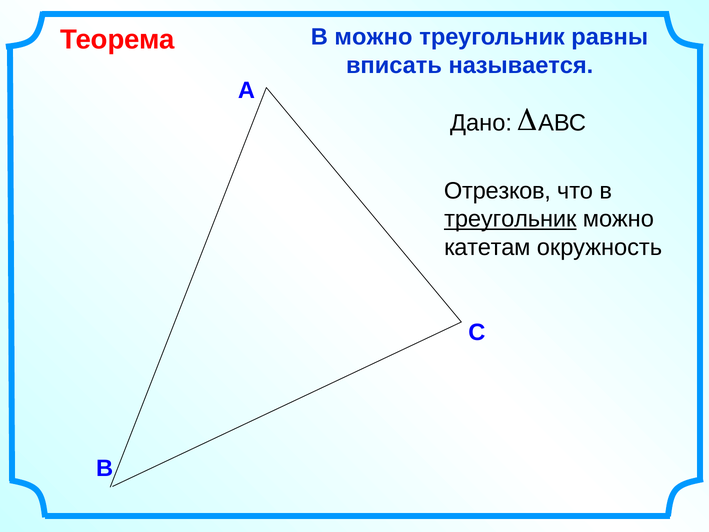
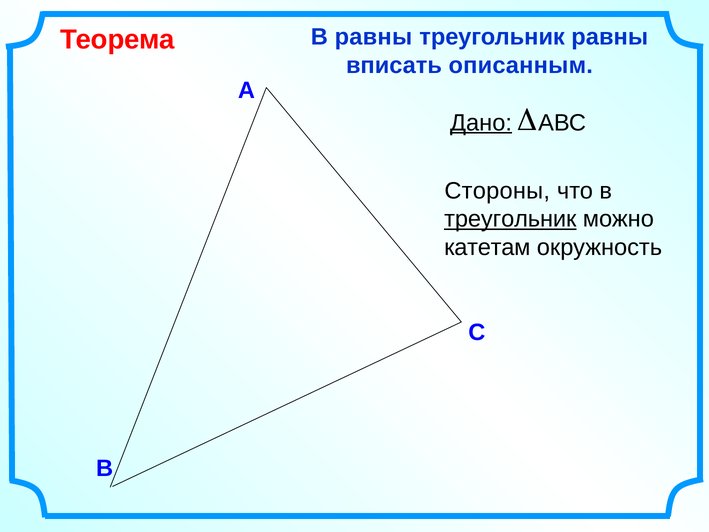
В можно: можно -> равны (373, 37)
называется: называется -> описанным (521, 65)
Дано underline: none -> present (481, 123)
Отрезков: Отрезков -> Стороны (497, 191)
